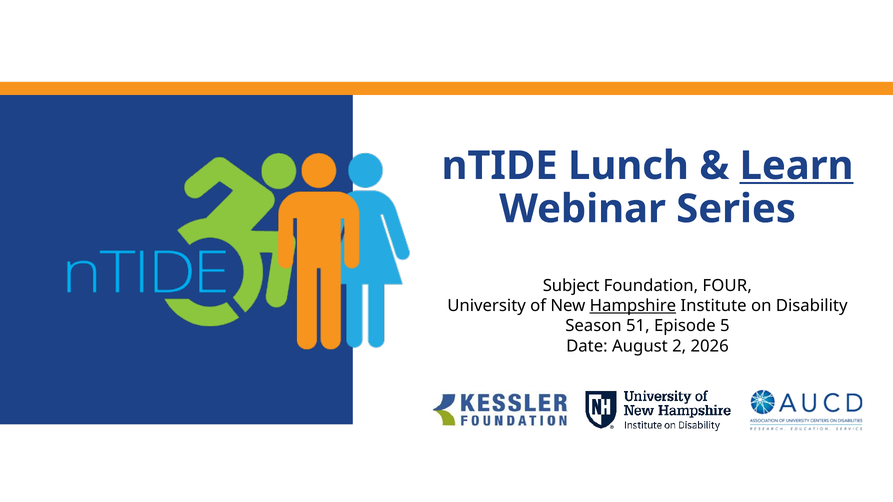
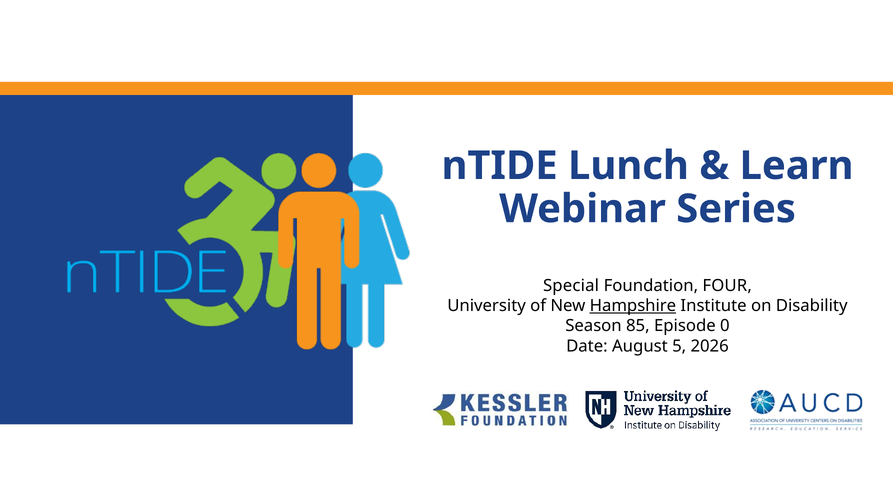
Learn underline: present -> none (797, 166)
Subject: Subject -> Special (571, 286)
51: 51 -> 85 (638, 326)
5: 5 -> 0 (725, 326)
2: 2 -> 5 (679, 346)
